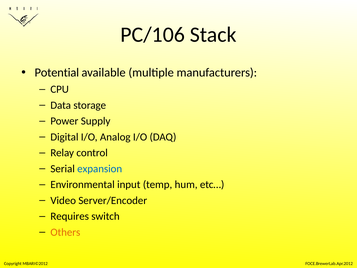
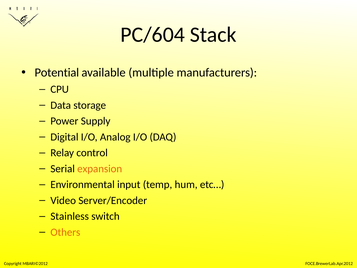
PC/106: PC/106 -> PC/604 (153, 35)
expansion colour: blue -> orange (100, 169)
Requires: Requires -> Stainless (70, 216)
